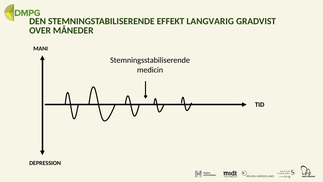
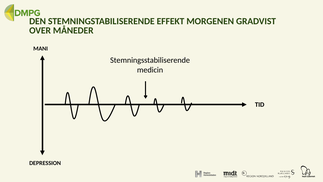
LANGVARIG: LANGVARIG -> MORGENEN (210, 21)
